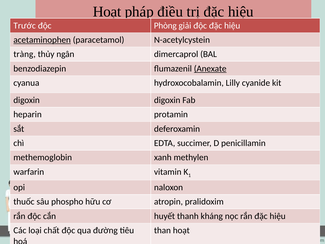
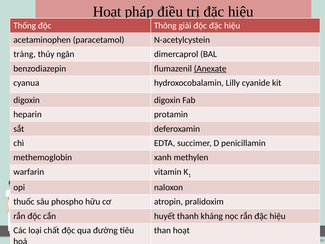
Trước: Trước -> Thống (25, 26)
Phòng: Phòng -> Thông (165, 26)
acetaminophen underline: present -> none (42, 40)
